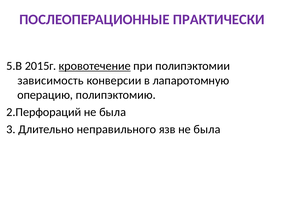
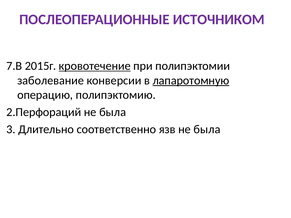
ПРАКТИЧЕСКИ: ПРАКТИЧЕСКИ -> ИСТОЧНИКОМ (219, 19)
5.В: 5.В -> 7.В (14, 66)
зависимость: зависимость -> заболевание (51, 81)
лапаротомную underline: none -> present (191, 81)
неправильного: неправильного -> соответственно (116, 129)
